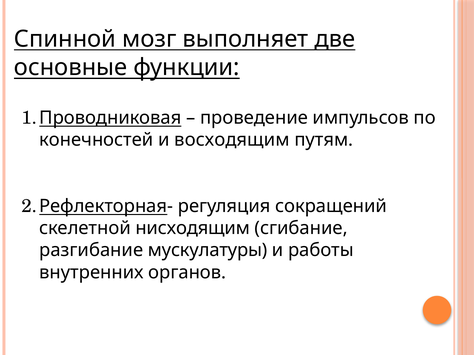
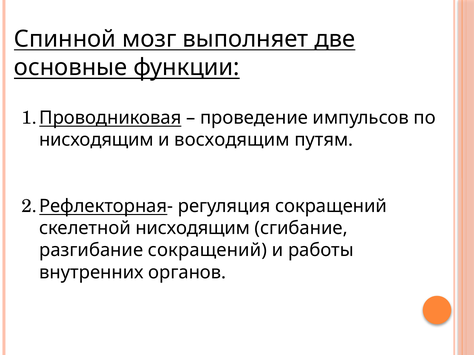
конечностей: конечностей -> нисходящим (96, 140)
разгибание мускулатуры: мускулатуры -> сокращений (207, 251)
